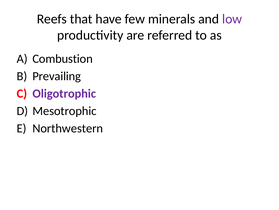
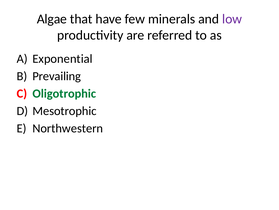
Reefs: Reefs -> Algae (52, 19)
Combustion: Combustion -> Exponential (63, 59)
Oligotrophic colour: purple -> green (64, 93)
